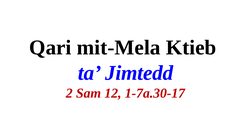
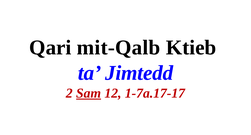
mit-Mela: mit-Mela -> mit-Qalb (119, 48)
Sam underline: none -> present (89, 93)
1-7a.30-17: 1-7a.30-17 -> 1-7a.17-17 (155, 93)
